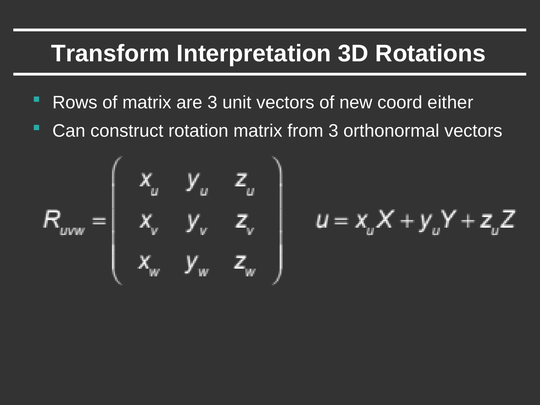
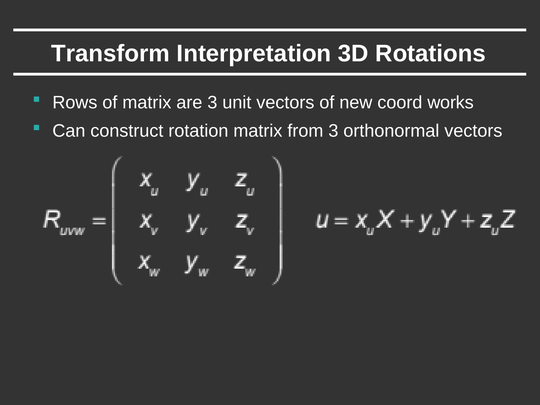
either: either -> works (451, 103)
